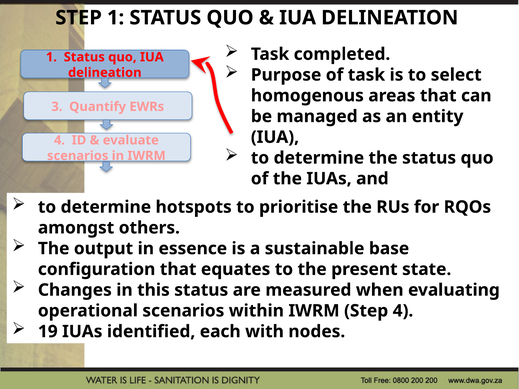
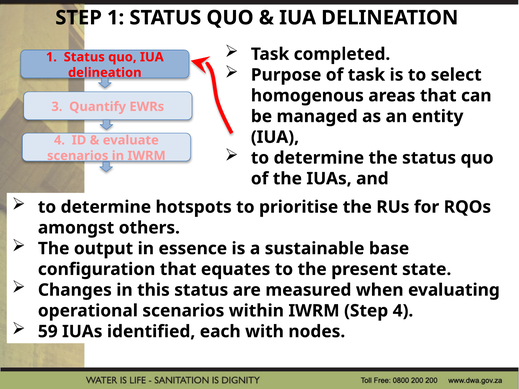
19: 19 -> 59 (48, 332)
